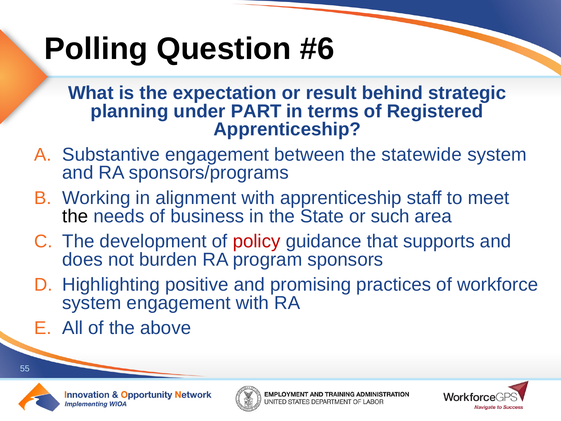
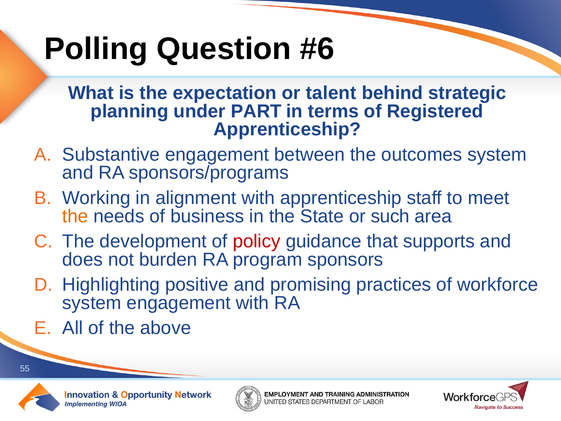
result: result -> talent (331, 93)
statewide: statewide -> outcomes (422, 155)
the colour: black -> orange (75, 216)
